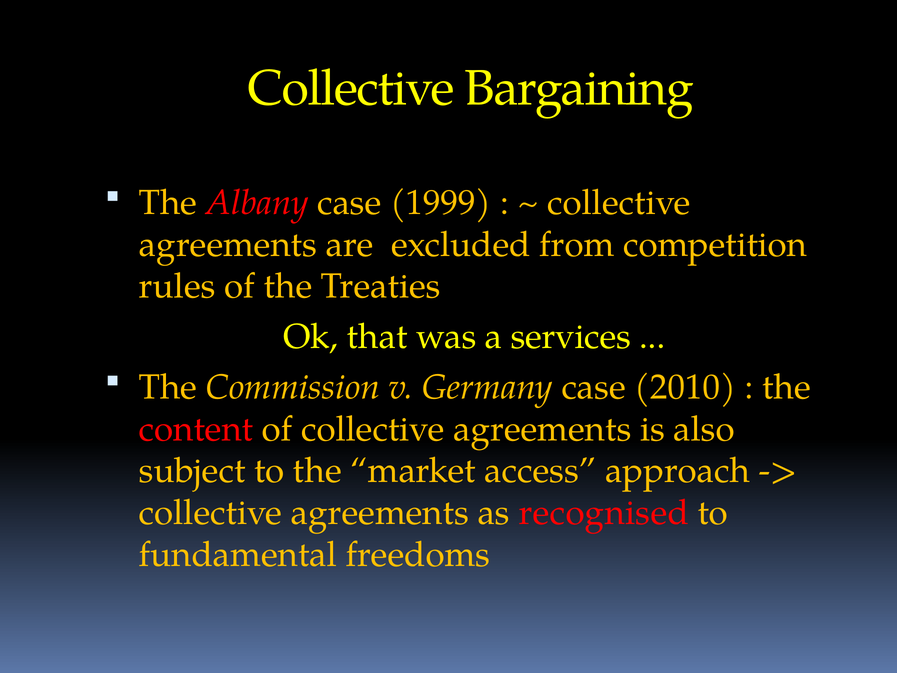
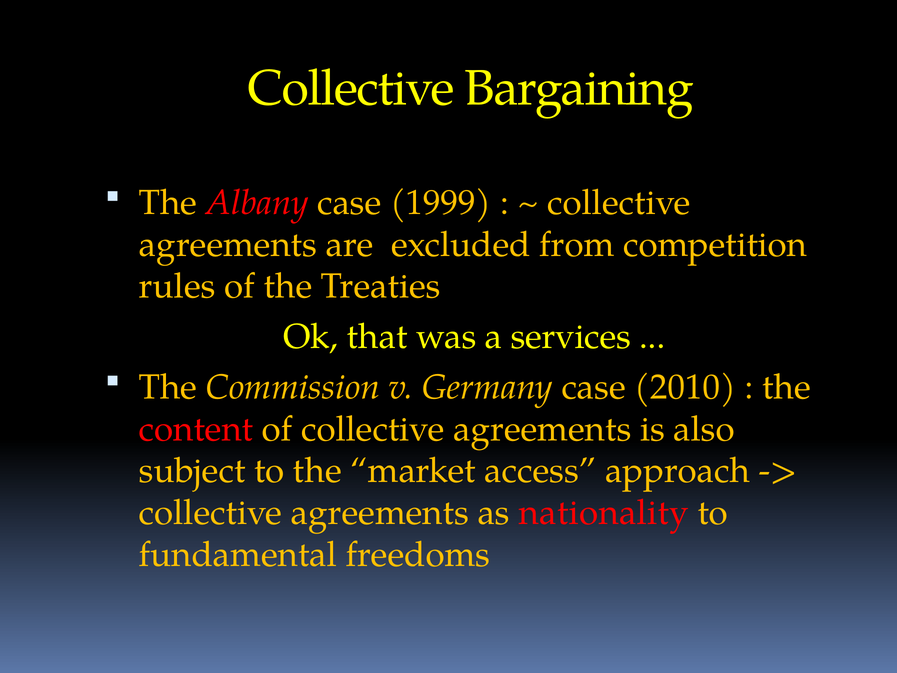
recognised: recognised -> nationality (604, 513)
